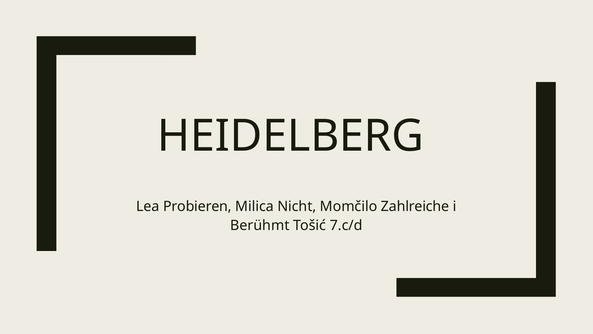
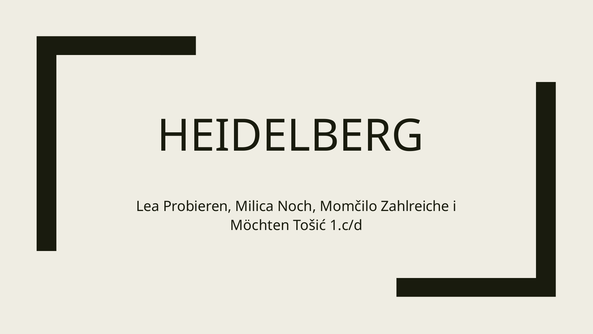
Nicht: Nicht -> Noch (297, 206)
Berühmt: Berühmt -> Möchten (260, 225)
7.c/d: 7.c/d -> 1.c/d (346, 225)
